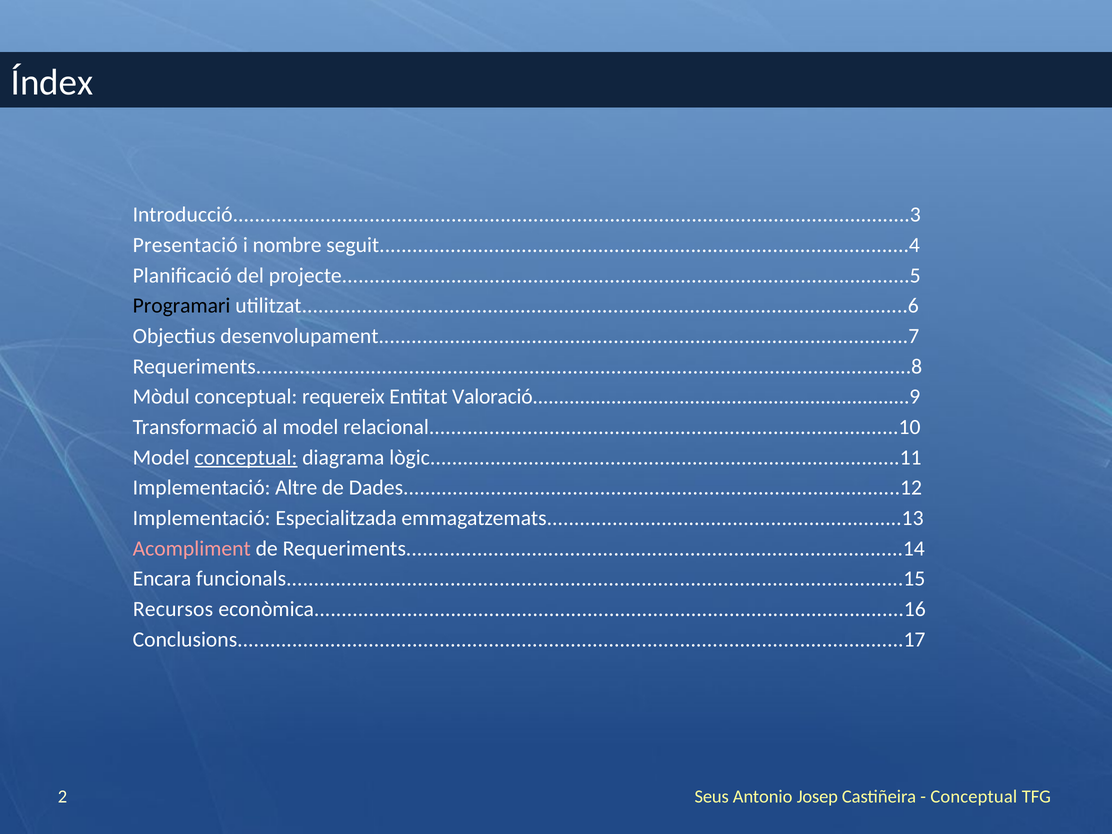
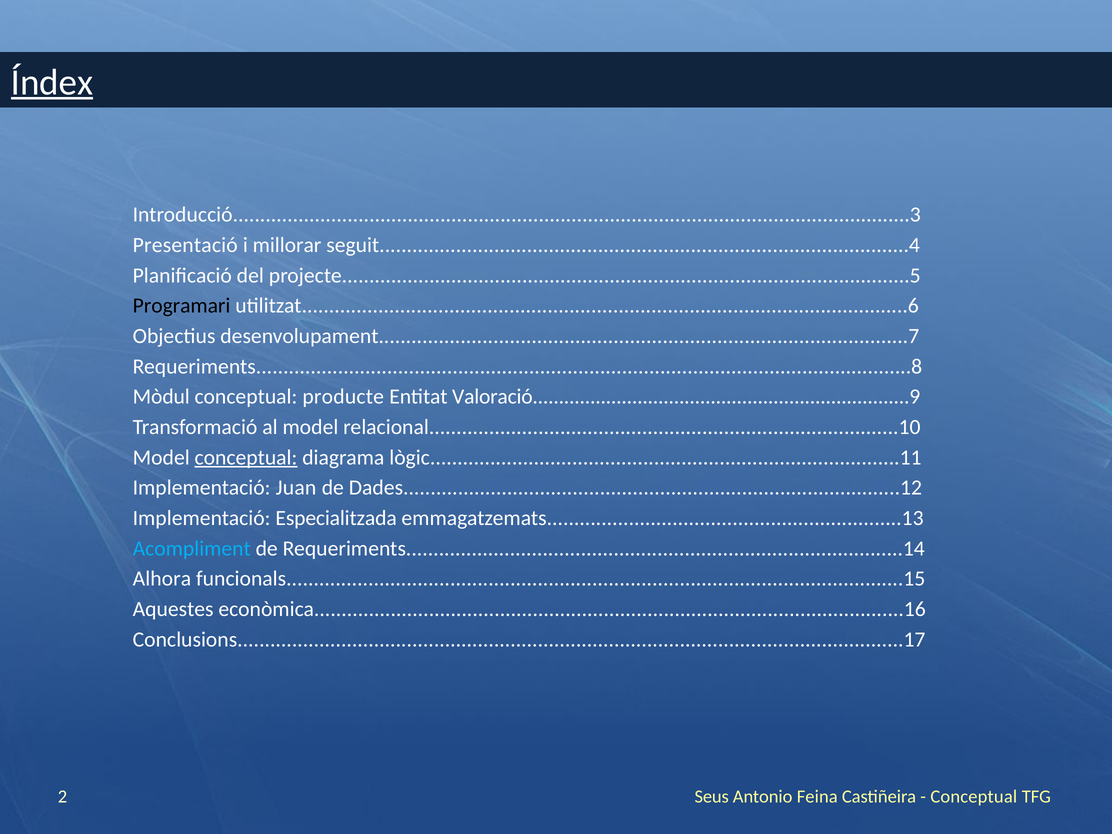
Índex underline: none -> present (52, 82)
nombre: nombre -> millorar (287, 245)
requereix: requereix -> producte (343, 397)
Altre: Altre -> Juan (296, 488)
Acompliment colour: pink -> light blue (192, 548)
Encara: Encara -> Alhora (162, 579)
Recursos: Recursos -> Aquestes (173, 609)
Josep: Josep -> Feina (817, 797)
